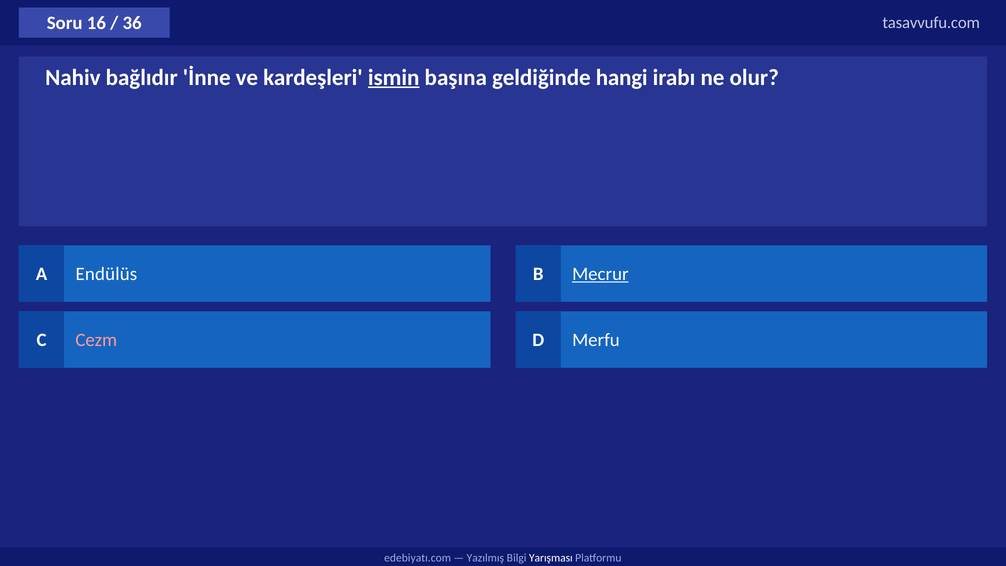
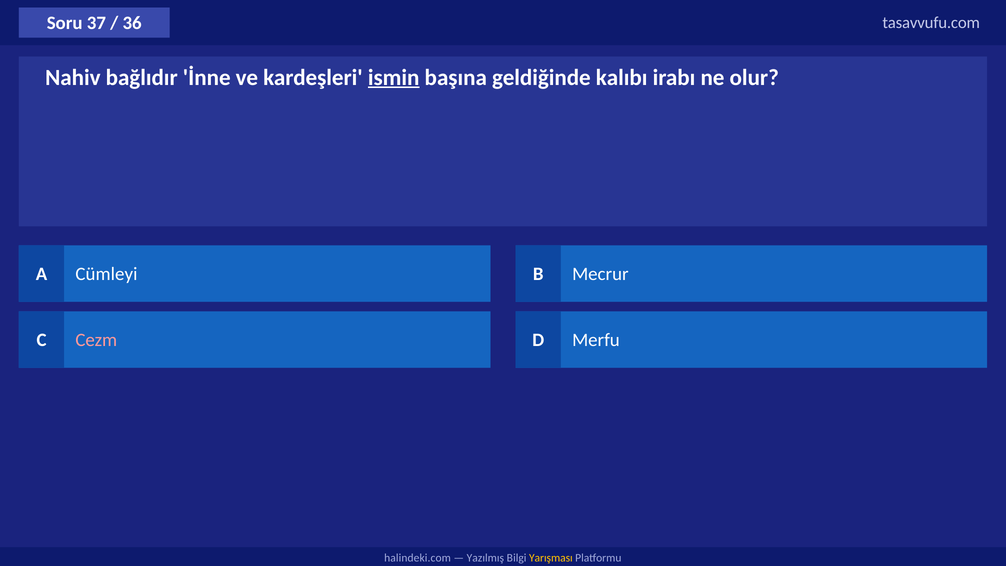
16: 16 -> 37 (96, 23)
hangi: hangi -> kalıbı (622, 77)
Endülüs: Endülüs -> Cümleyi (106, 274)
Mecrur underline: present -> none (600, 274)
edebiyatı.com: edebiyatı.com -> halindeki.com (418, 558)
Yarışması colour: white -> yellow (551, 558)
